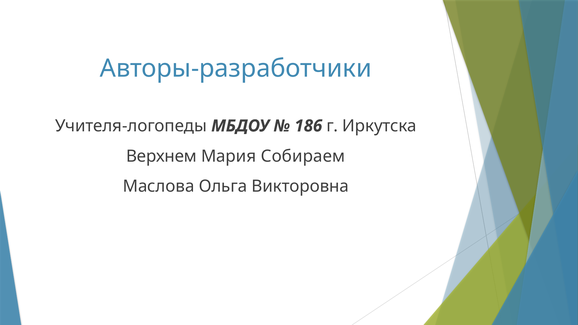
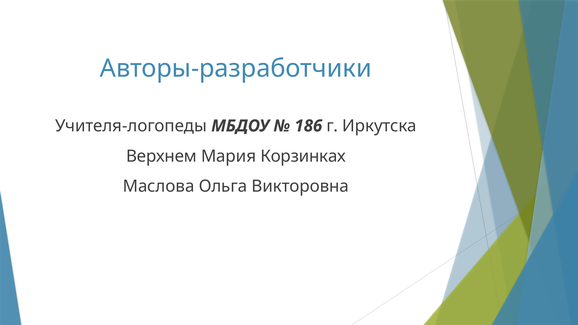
Собираем: Собираем -> Корзинках (303, 156)
